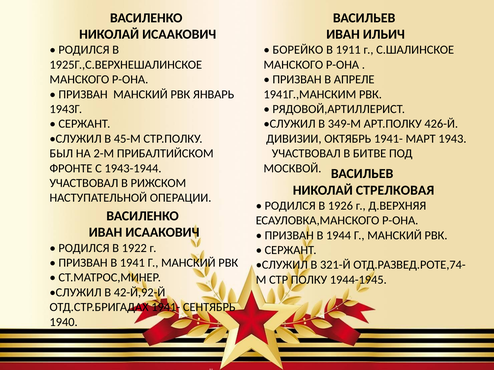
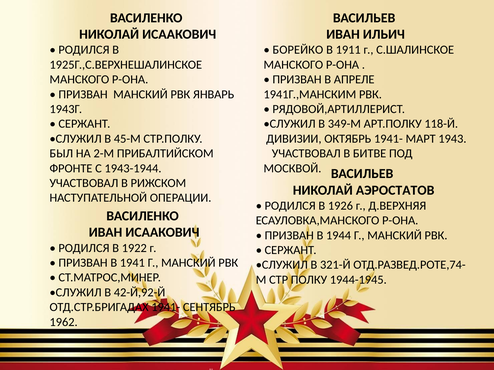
426-Й: 426-Й -> 118-Й (441, 124)
СТРЕЛКОВАЯ: СТРЕЛКОВАЯ -> АЭРОСТАТОВ (395, 190)
1940: 1940 -> 1962 (64, 322)
